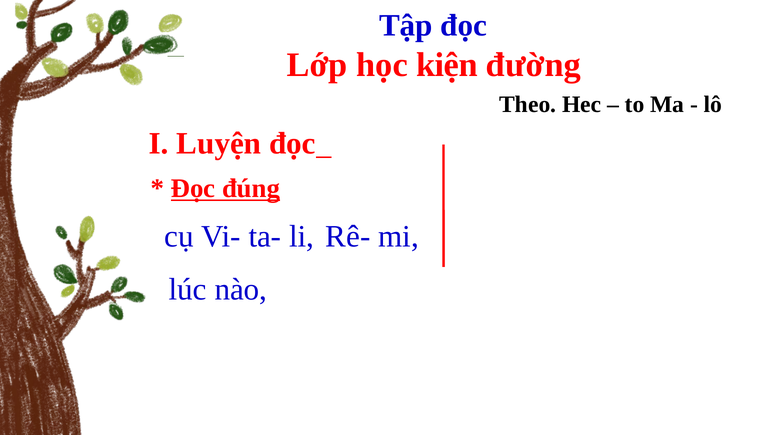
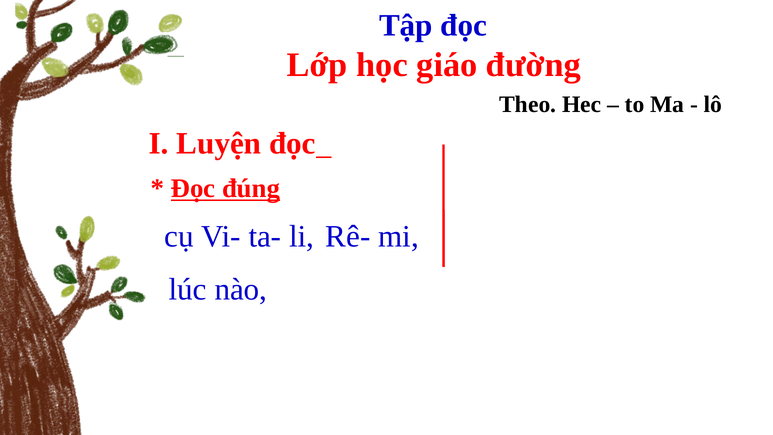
kiện: kiện -> giáo (447, 65)
